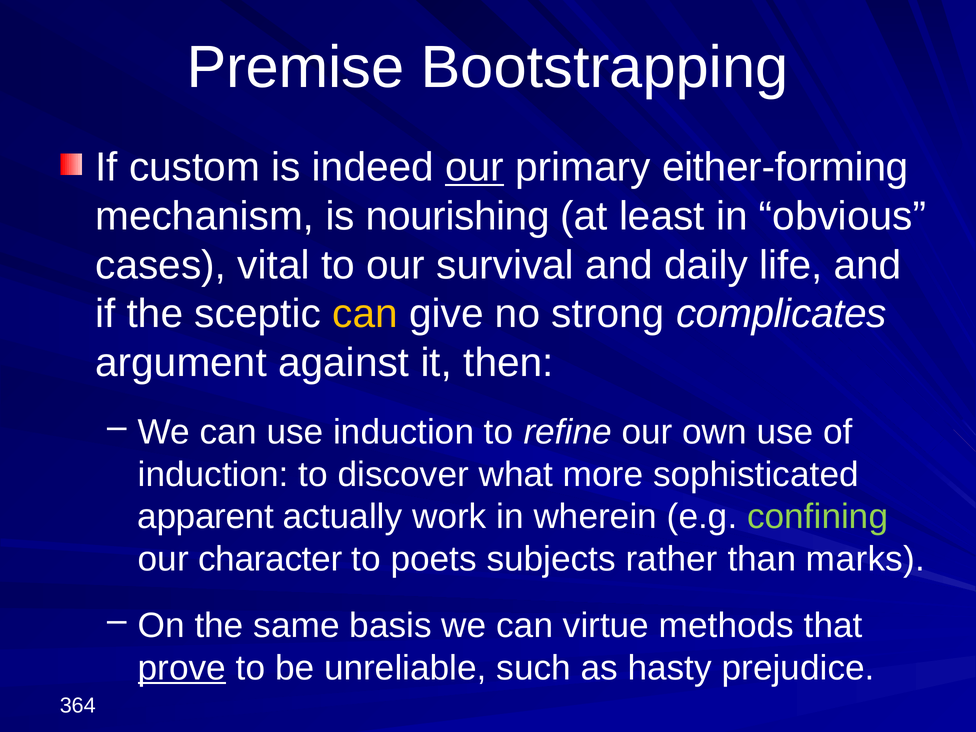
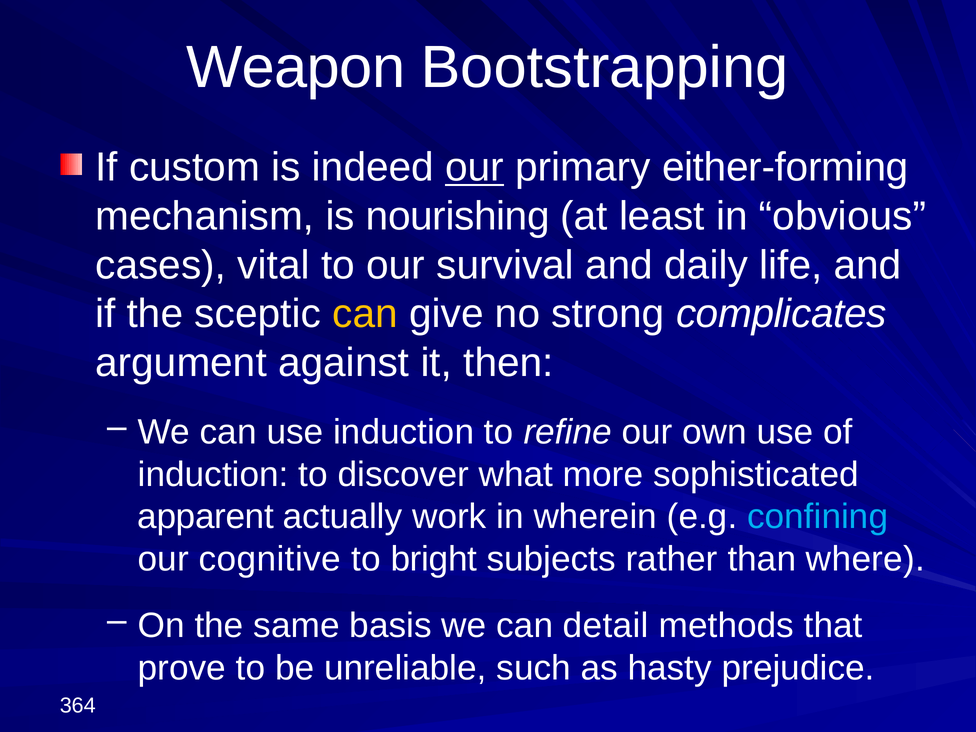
Premise: Premise -> Weapon (296, 68)
confining colour: light green -> light blue (818, 517)
character: character -> cognitive (270, 559)
poets: poets -> bright (434, 559)
marks: marks -> where (866, 559)
virtue: virtue -> detail (606, 626)
prove underline: present -> none (182, 668)
